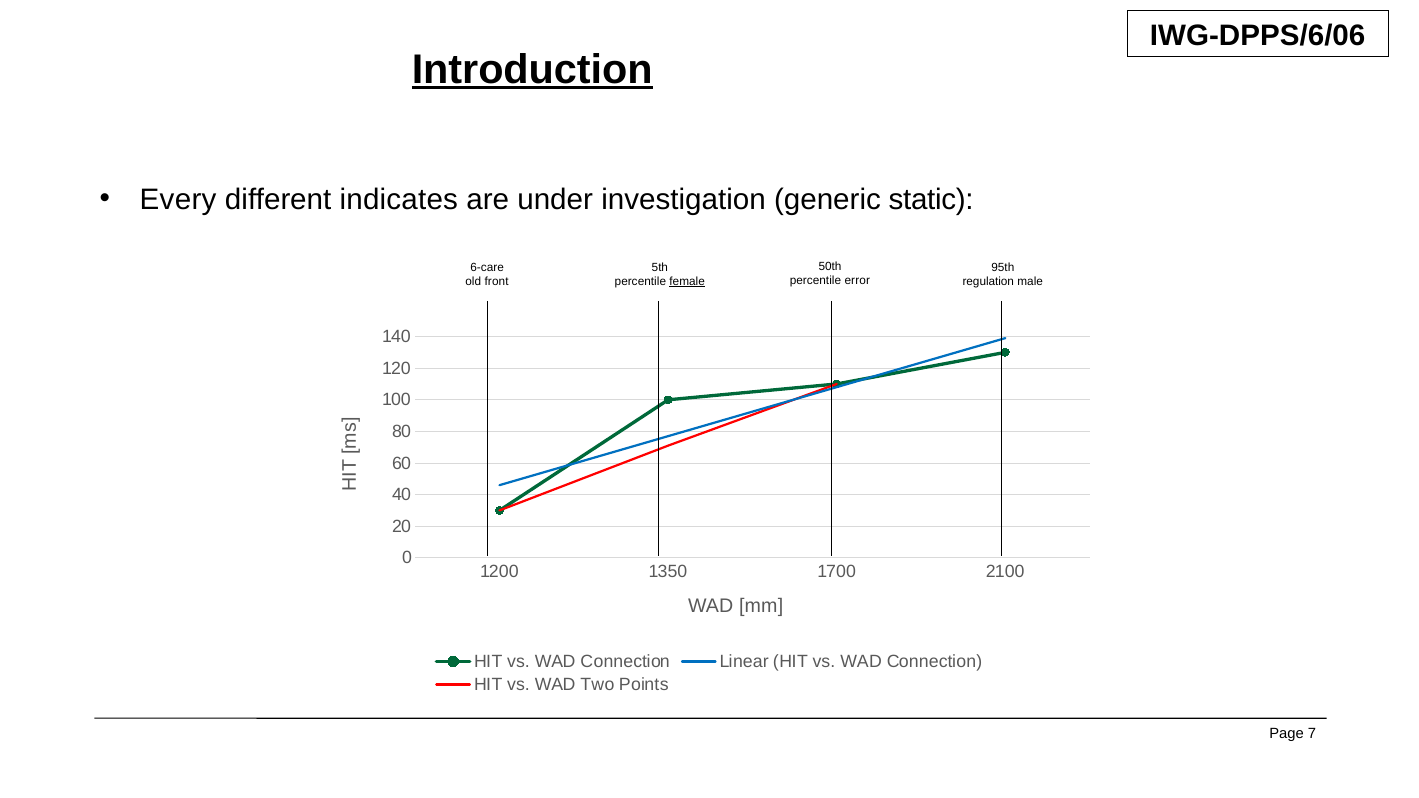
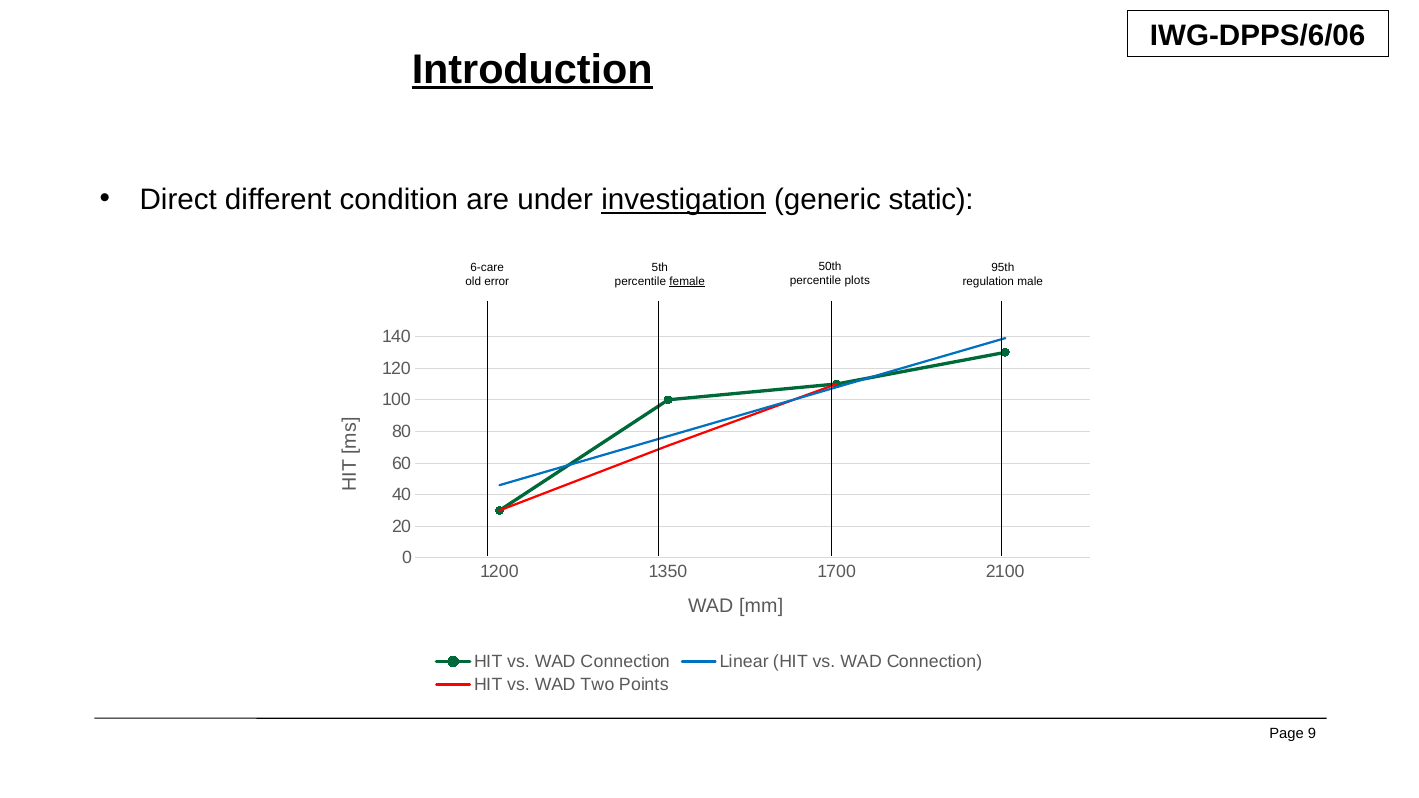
Every: Every -> Direct (178, 200)
indicates: indicates -> condition (399, 200)
investigation underline: none -> present (684, 200)
error: error -> plots (857, 281)
front: front -> error (497, 282)
7: 7 -> 9 (1312, 734)
